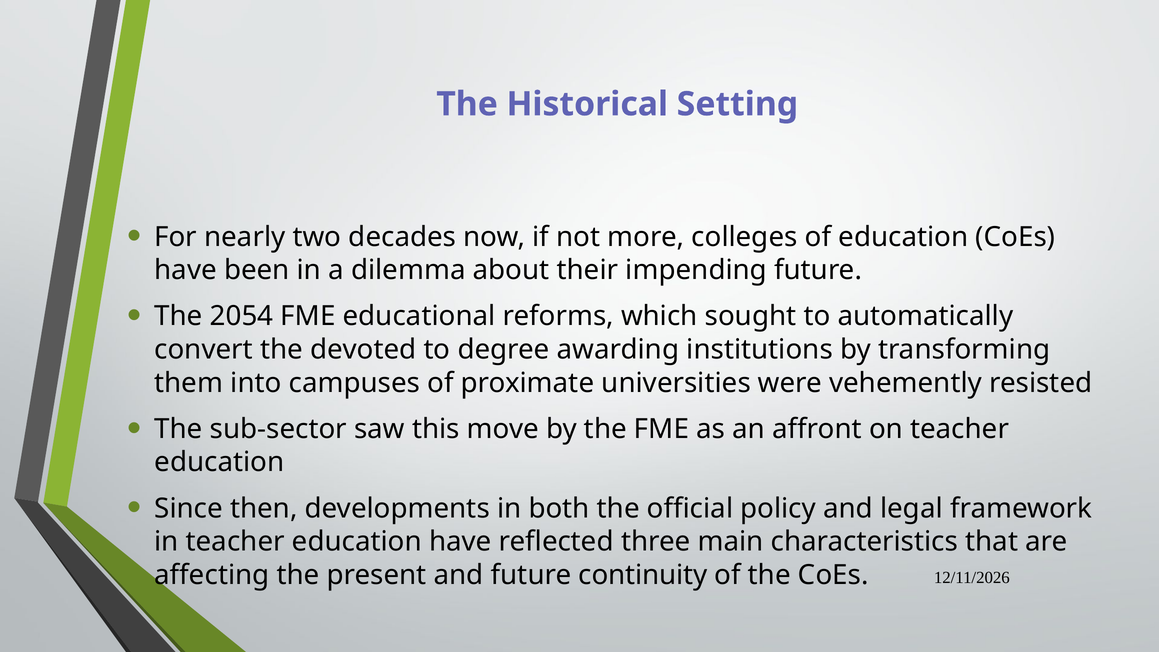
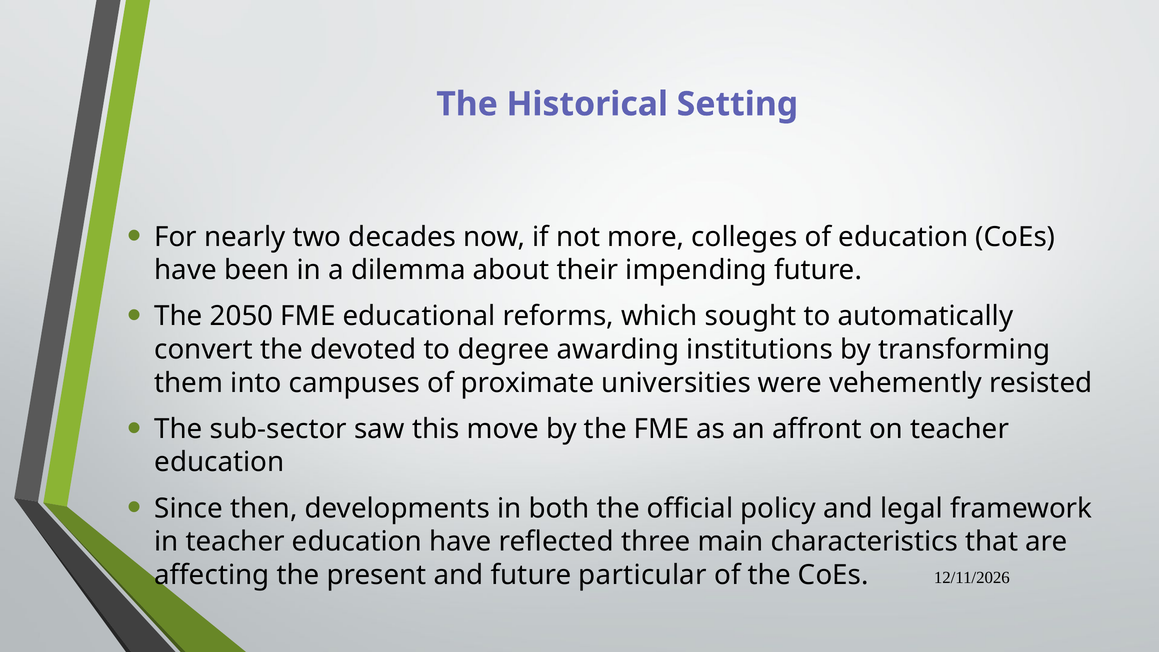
2054: 2054 -> 2050 (242, 316)
continuity: continuity -> particular (643, 575)
